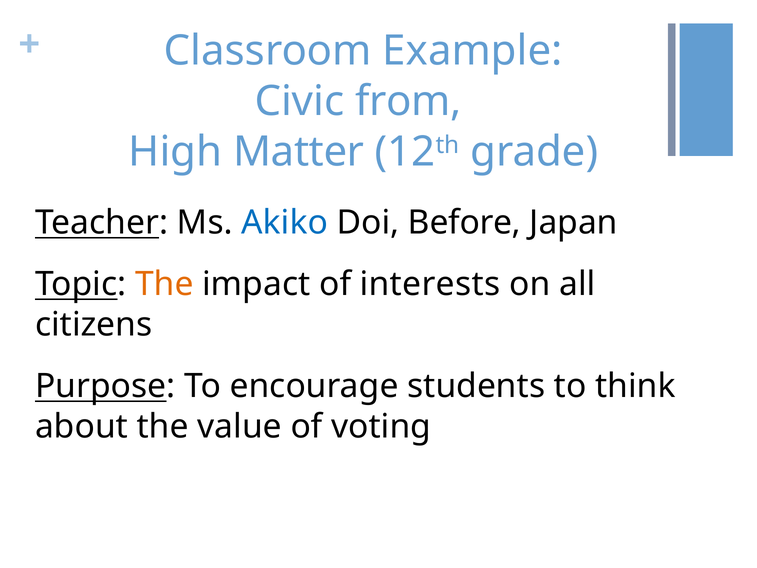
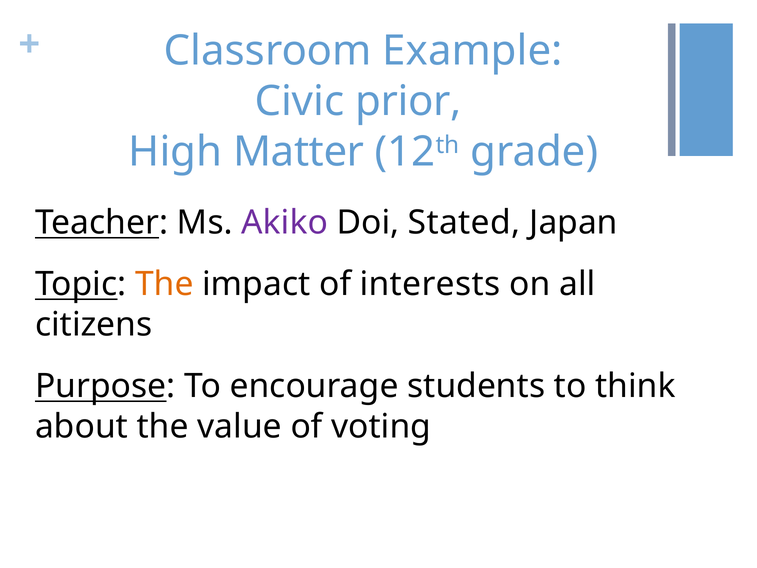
from: from -> prior (408, 102)
Akiko colour: blue -> purple (285, 222)
Before: Before -> Stated (464, 222)
